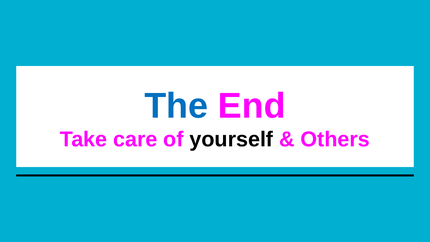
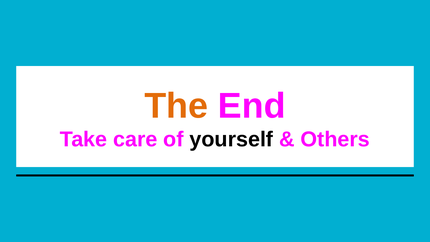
The colour: blue -> orange (176, 106)
